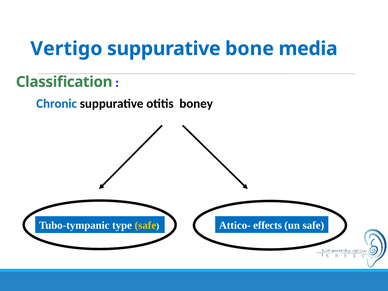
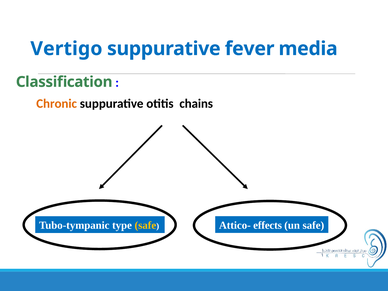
bone: bone -> fever (250, 49)
Chronic colour: blue -> orange (57, 103)
boney: boney -> chains (196, 103)
